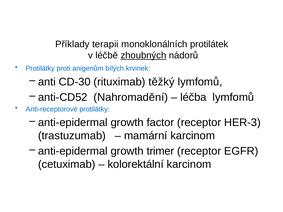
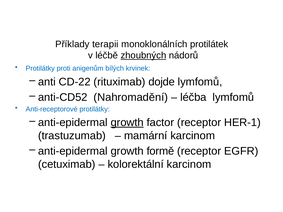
CD-30: CD-30 -> CD-22 (75, 82)
těžký: těžký -> dojde (162, 82)
growth underline: none -> present (127, 123)
HER-3: HER-3 -> HER-1 (242, 123)
trimer: trimer -> formě (160, 151)
